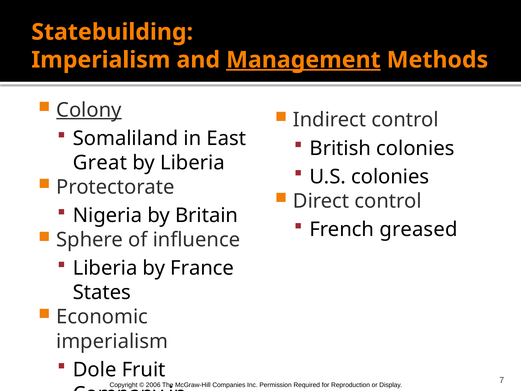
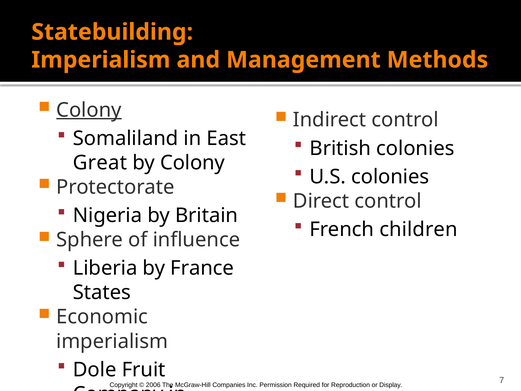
Management underline: present -> none (303, 60)
by Liberia: Liberia -> Colony (193, 163)
greased: greased -> children (418, 229)
